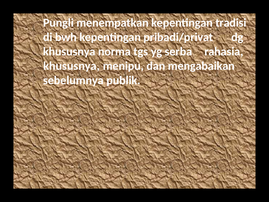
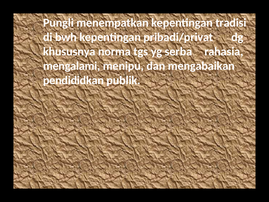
khususnya: khususnya -> mengalami (72, 66)
sebelumnya: sebelumnya -> pendididkan (73, 80)
